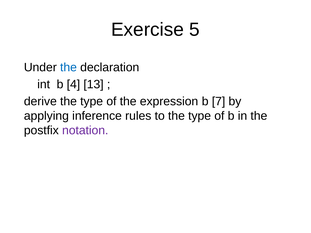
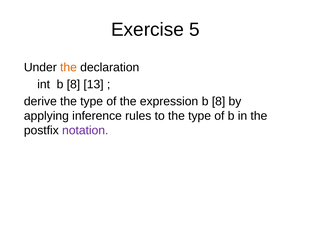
the colour: blue -> orange (69, 68)
int b 4: 4 -> 8 (73, 84)
expression b 7: 7 -> 8 (219, 101)
